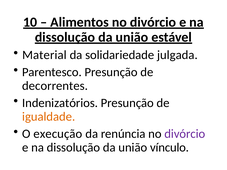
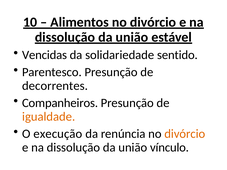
Material: Material -> Vencidas (45, 55)
julgada: julgada -> sentido (177, 55)
Indenizatórios: Indenizatórios -> Companheiros (60, 103)
divórcio colour: purple -> orange (185, 134)
